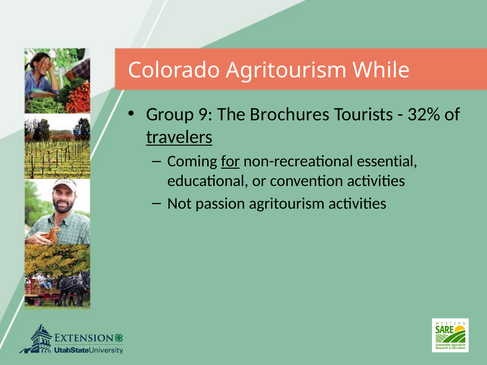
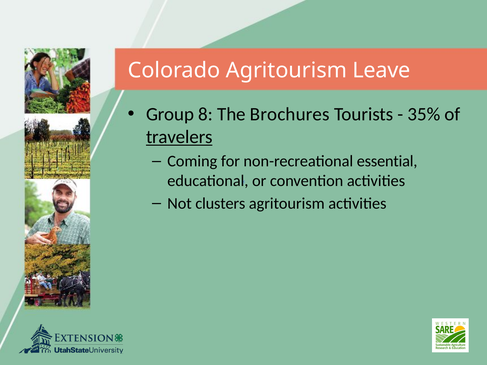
While: While -> Leave (381, 70)
9: 9 -> 8 (206, 114)
32%: 32% -> 35% (424, 114)
for underline: present -> none (230, 161)
passion: passion -> clusters (220, 204)
